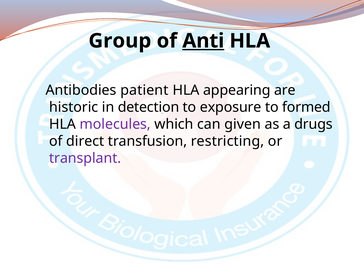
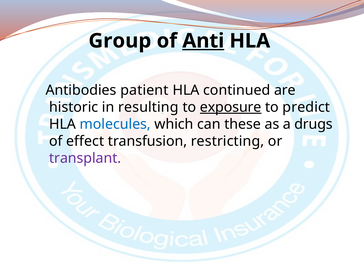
appearing: appearing -> continued (237, 90)
detection: detection -> resulting (148, 107)
exposure underline: none -> present (231, 107)
formed: formed -> predict (306, 107)
molecules colour: purple -> blue (115, 124)
given: given -> these (243, 124)
direct: direct -> effect (85, 141)
